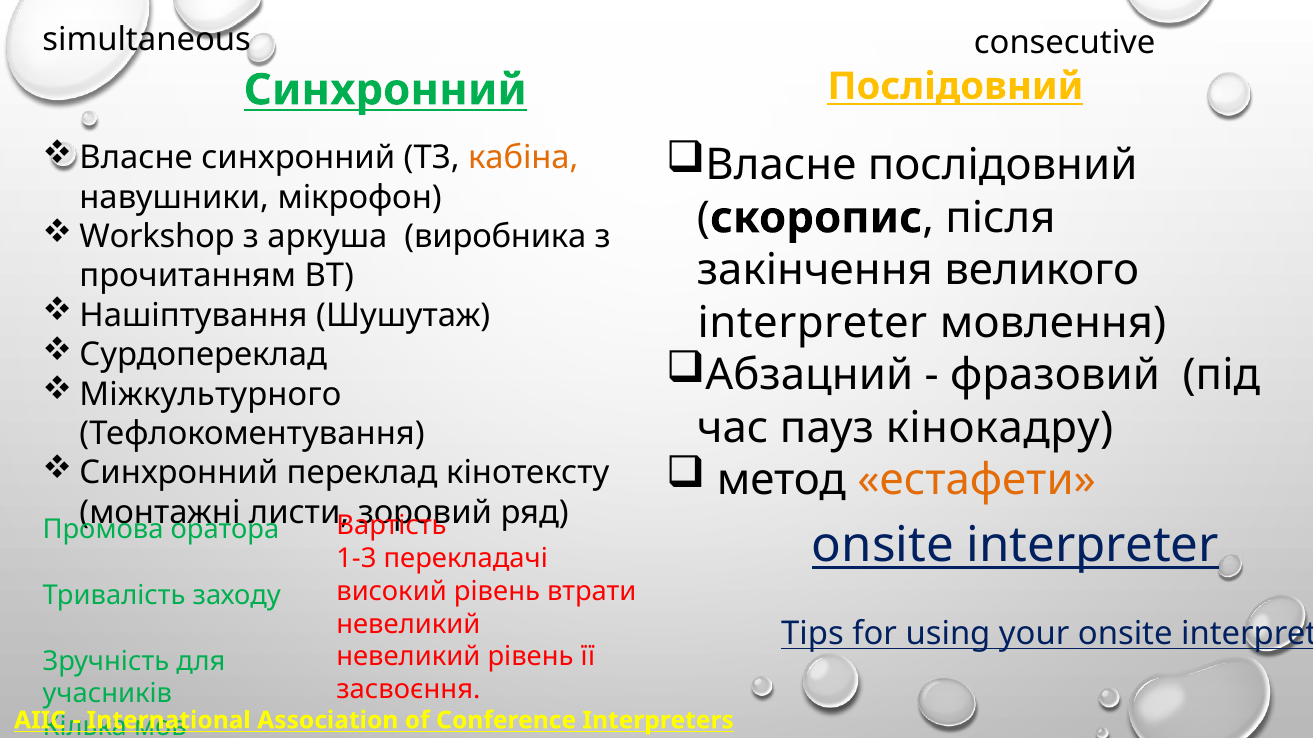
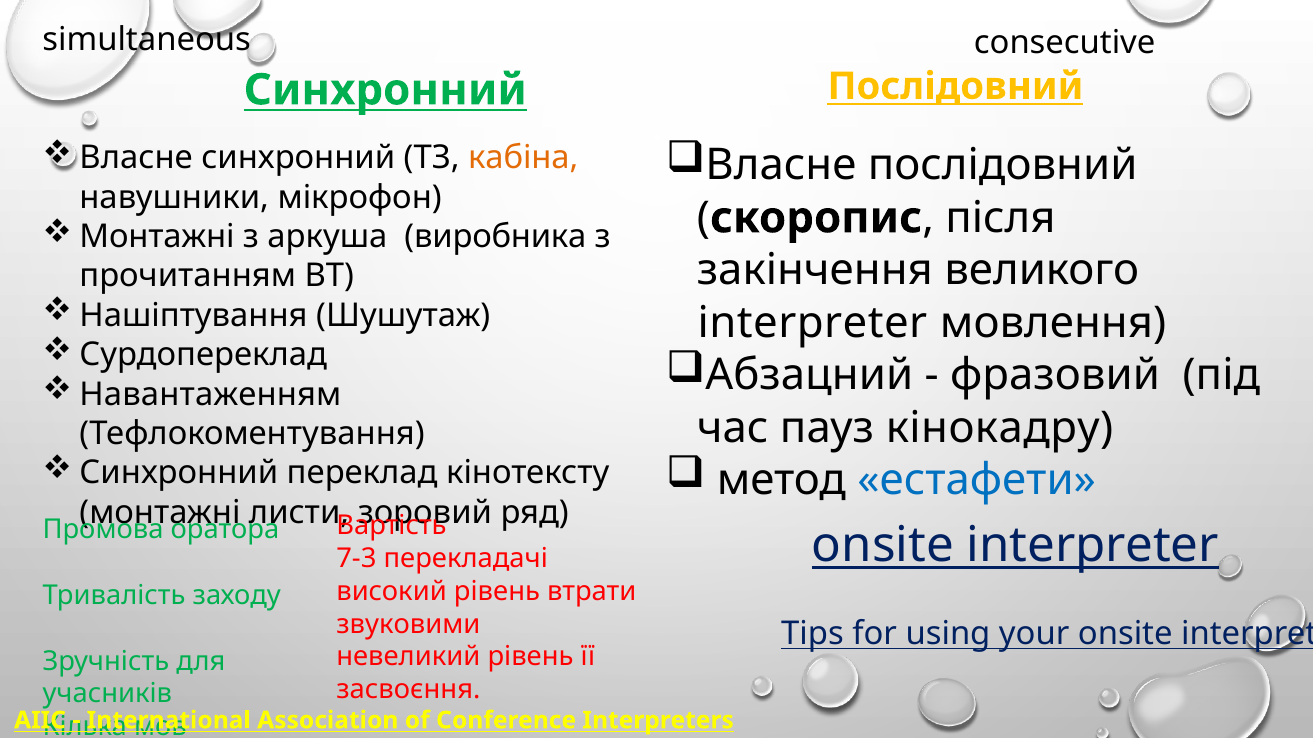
Workshop: Workshop -> Монтажні (157, 237)
Міжкультурного: Міжкультурного -> Навантаженням (210, 394)
естафети colour: orange -> blue (977, 481)
1-3: 1-3 -> 7-3 (356, 559)
невеликий: невеликий -> звуковими (408, 624)
